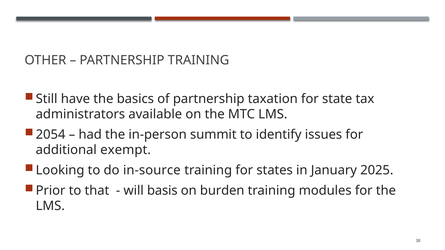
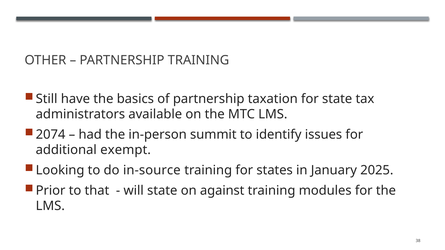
2054: 2054 -> 2074 (51, 135)
will basis: basis -> state (162, 191)
burden: burden -> against (222, 191)
